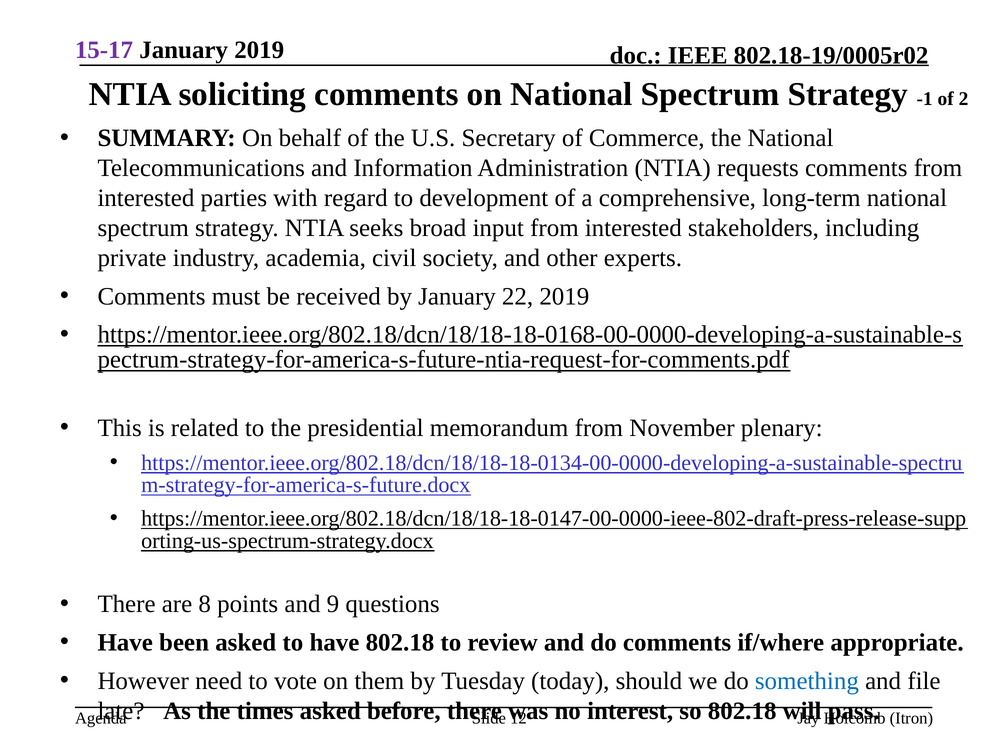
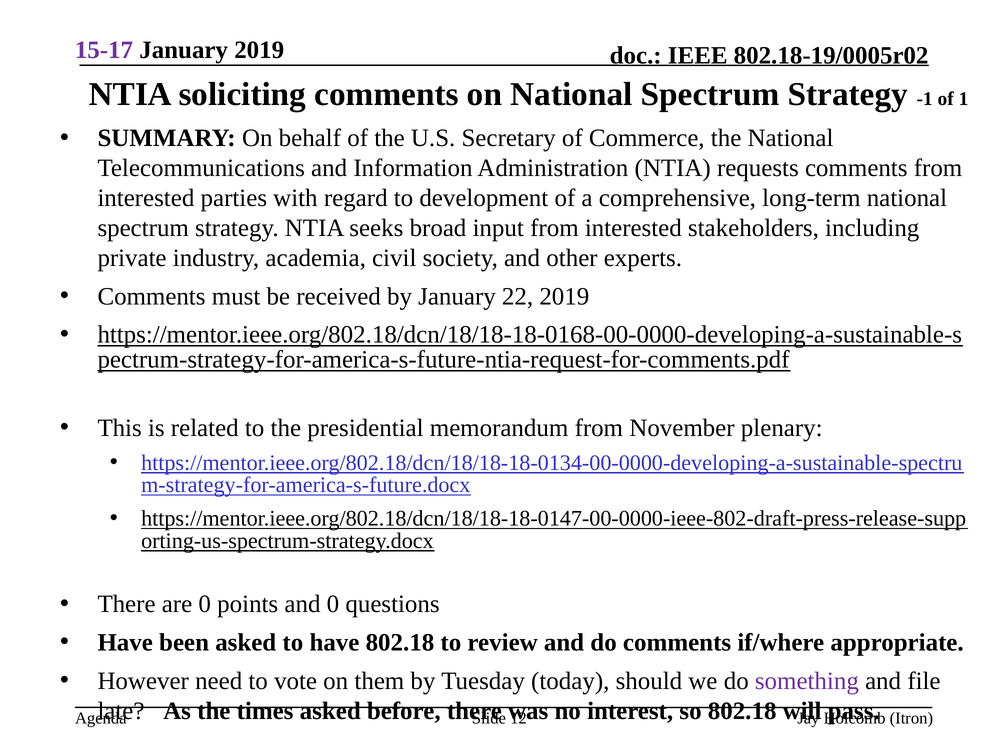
2: 2 -> 1 (963, 99)
are 8: 8 -> 0 (205, 604)
and 9: 9 -> 0 (333, 604)
something colour: blue -> purple (807, 681)
